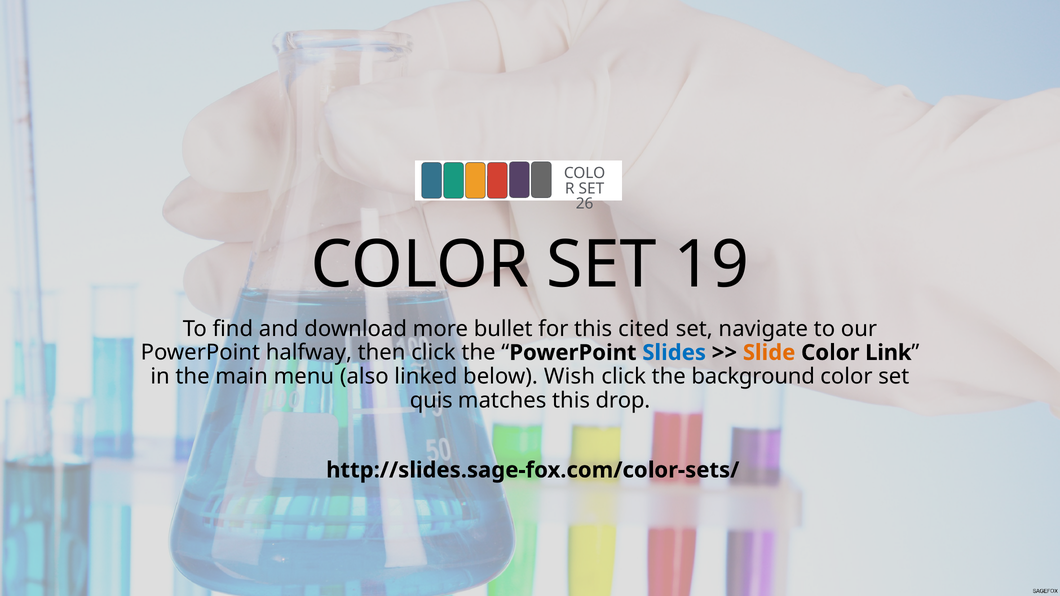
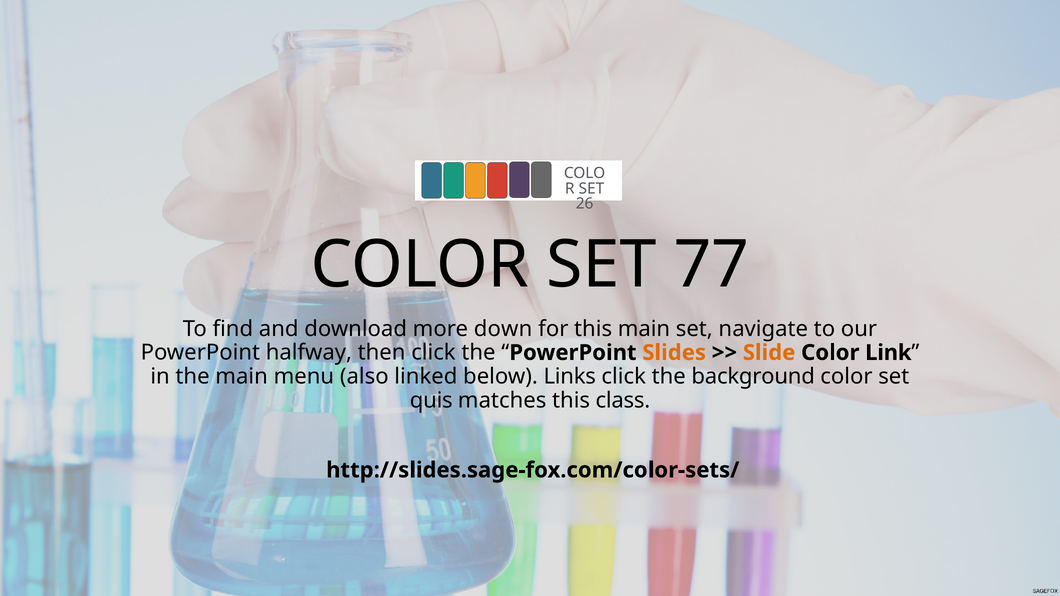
19: 19 -> 77 (711, 265)
bullet: bullet -> down (503, 329)
this cited: cited -> main (644, 329)
Slides colour: blue -> orange (674, 353)
Wish: Wish -> Links (570, 377)
drop: drop -> class (623, 401)
